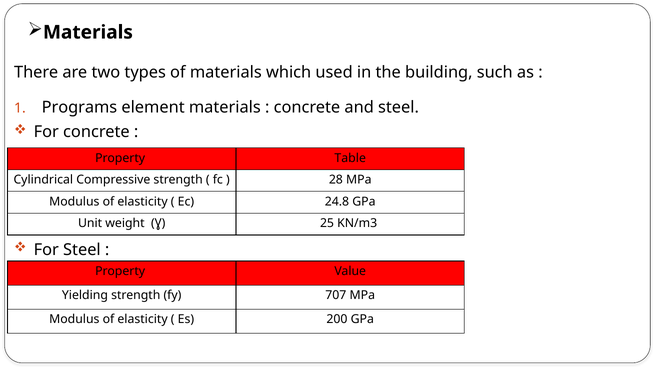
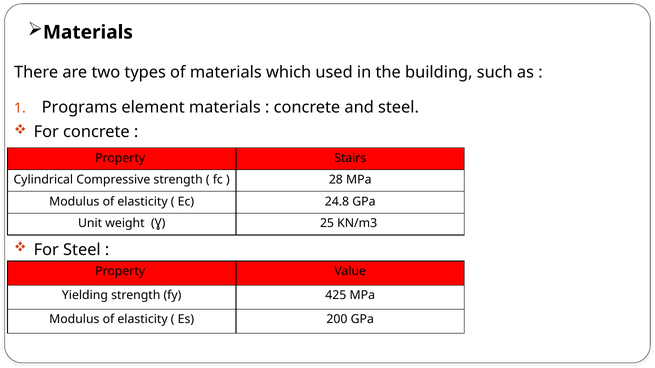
Table: Table -> Stairs (350, 158)
707: 707 -> 425 (336, 296)
